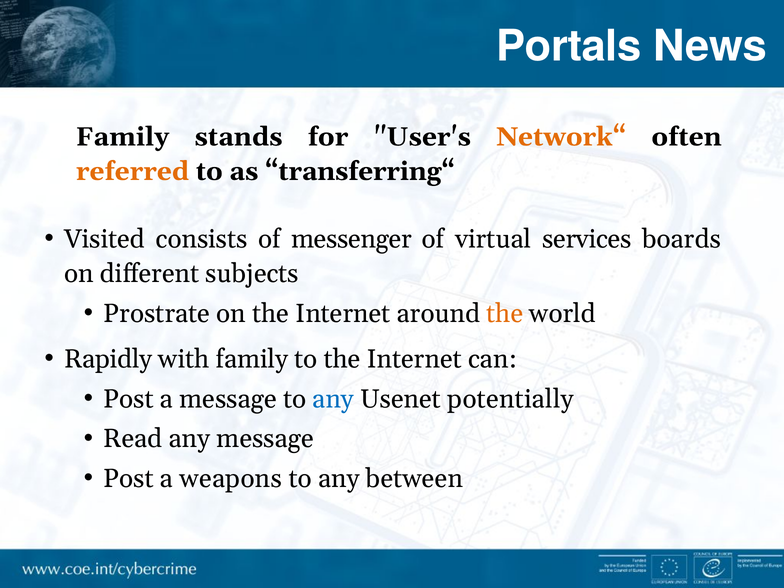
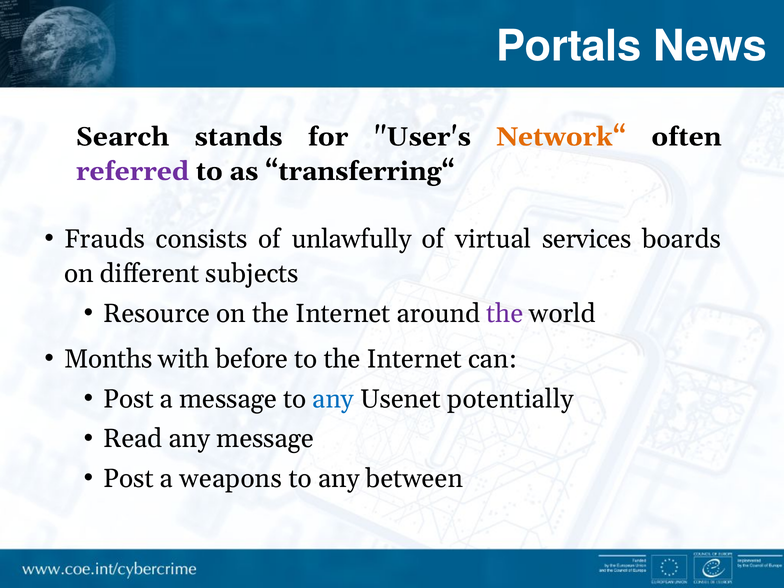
Family: Family -> Search (122, 137)
referred colour: orange -> purple (132, 171)
Visited: Visited -> Frauds (105, 239)
messenger: messenger -> unlawfully (352, 239)
Prostrate: Prostrate -> Resource (157, 314)
the colour: orange -> purple (505, 314)
Rapidly: Rapidly -> Months (108, 359)
with family: family -> before (252, 359)
